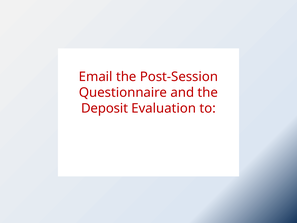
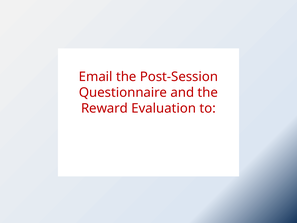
Deposit: Deposit -> Reward (104, 108)
